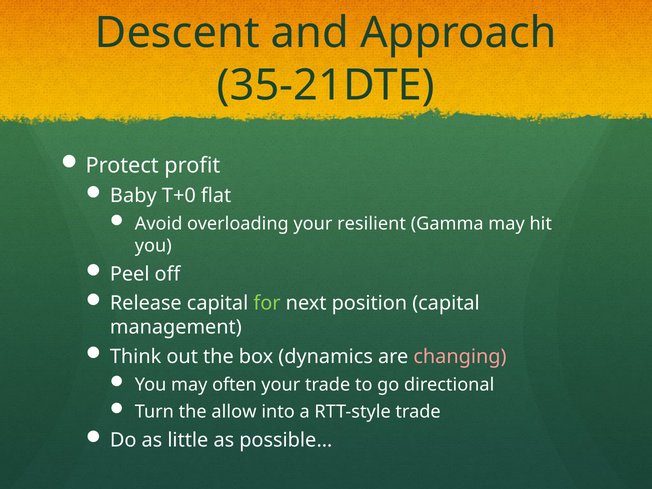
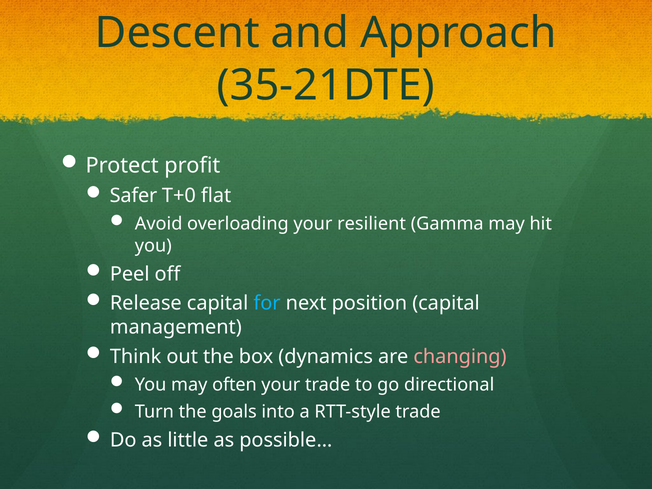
Baby: Baby -> Safer (134, 196)
for colour: light green -> light blue (267, 303)
allow: allow -> goals (234, 412)
